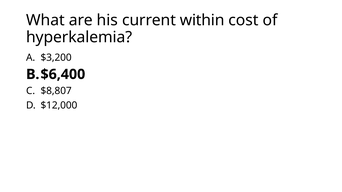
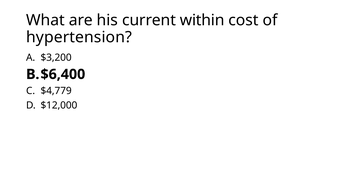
hyperkalemia: hyperkalemia -> hypertension (79, 37)
$8,807: $8,807 -> $4,779 (56, 91)
